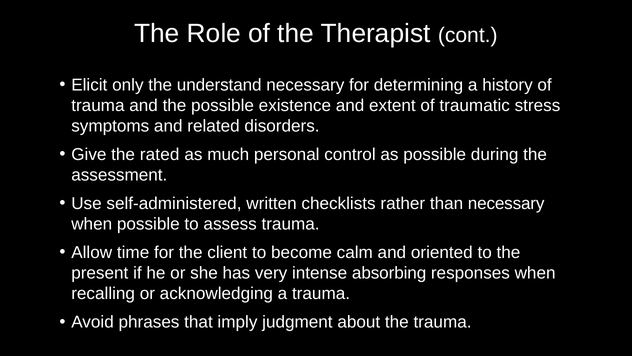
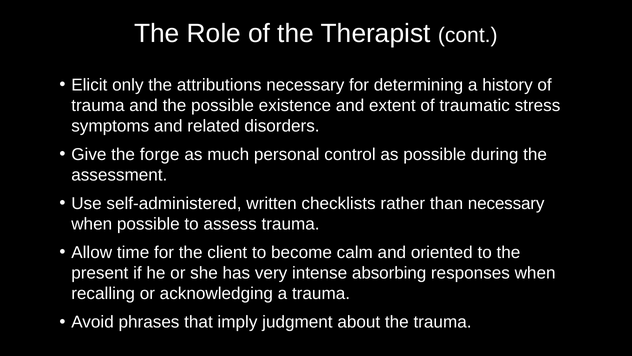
understand: understand -> attributions (219, 85)
rated: rated -> forge (160, 154)
